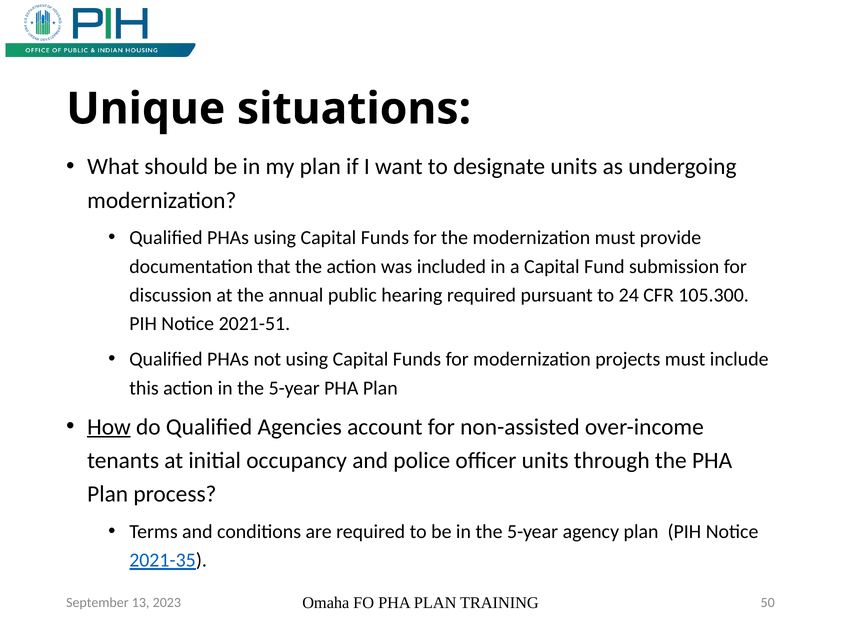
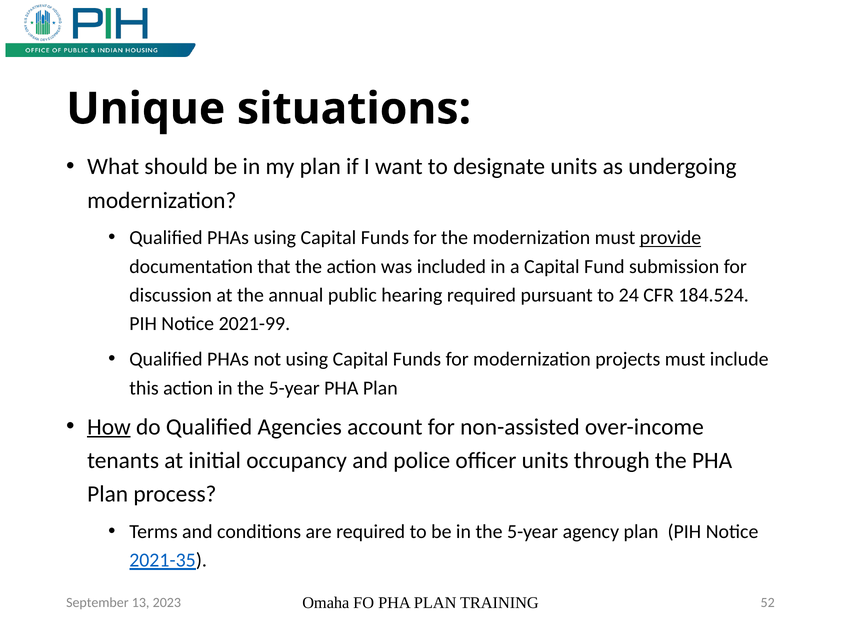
provide underline: none -> present (670, 238)
105.300: 105.300 -> 184.524 (714, 295)
2021-51: 2021-51 -> 2021-99 (254, 324)
50: 50 -> 52 (768, 602)
